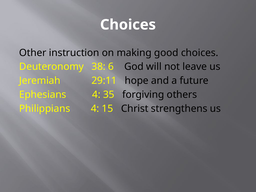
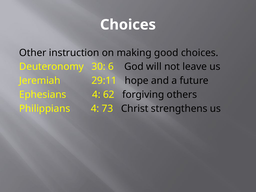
38: 38 -> 30 (99, 67)
35: 35 -> 62 (109, 95)
15: 15 -> 73 (107, 109)
